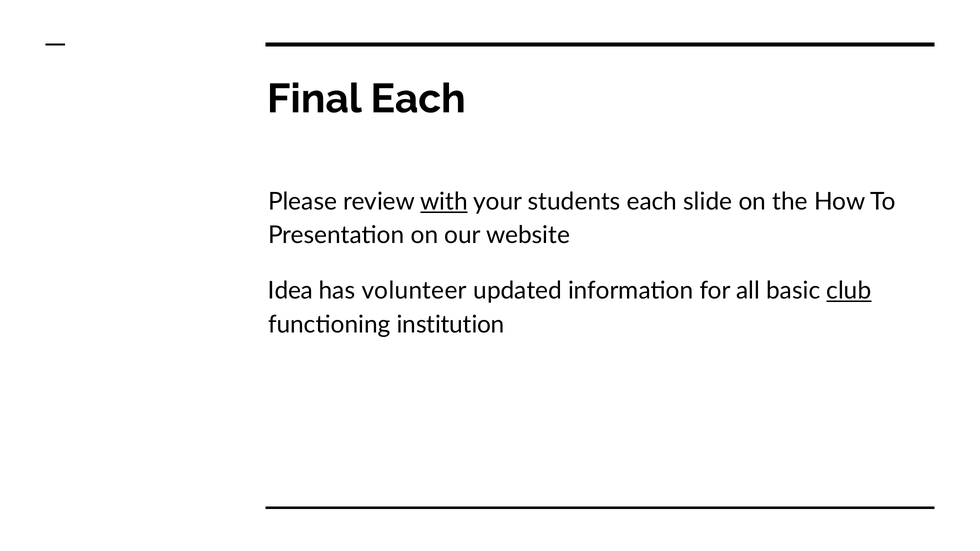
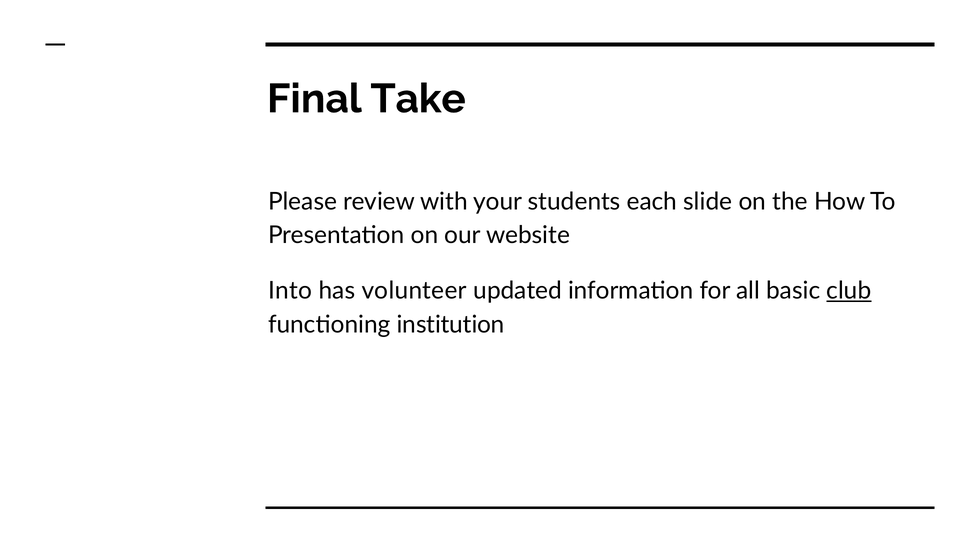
Final Each: Each -> Take (418, 99)
with underline: present -> none (444, 202)
Idea: Idea -> Into (290, 291)
